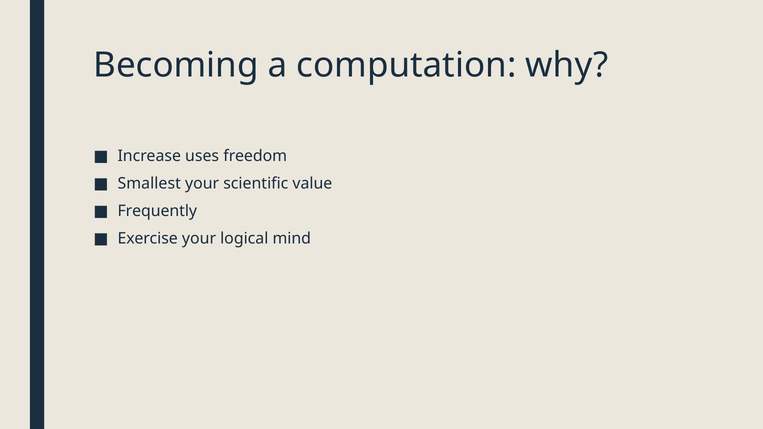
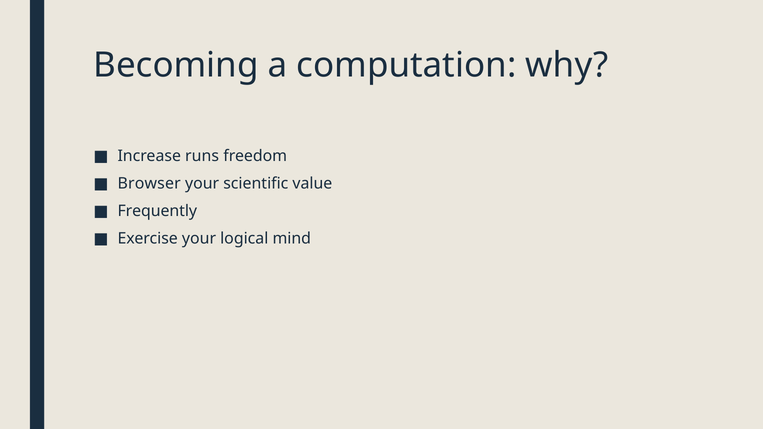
uses: uses -> runs (202, 156)
Smallest: Smallest -> Browser (149, 183)
